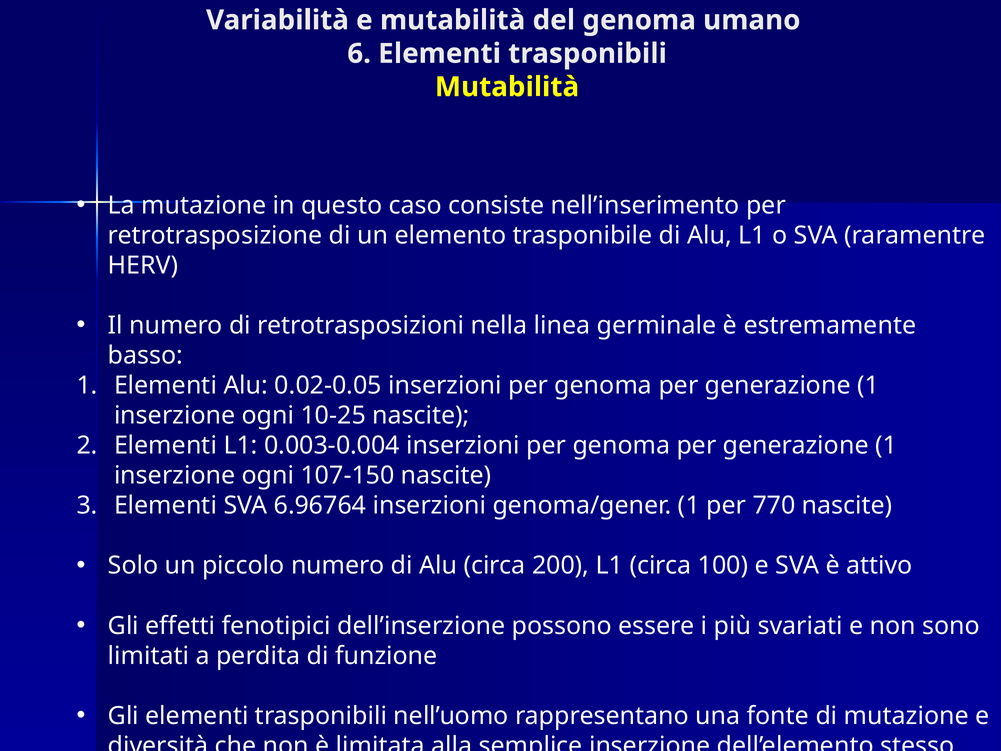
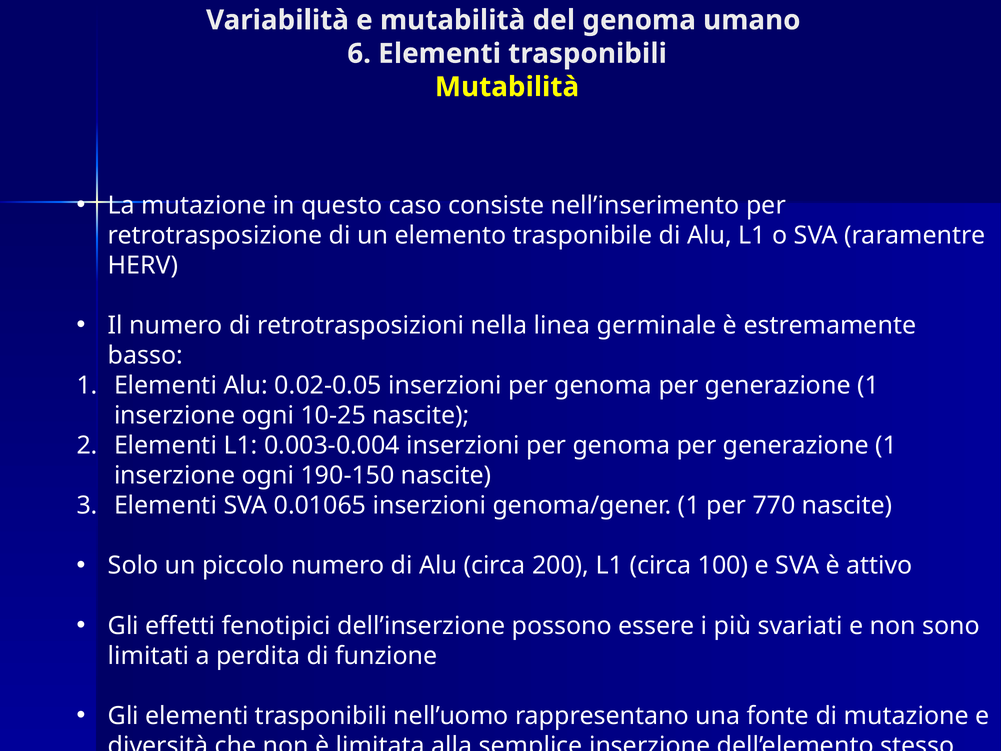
107-150: 107-150 -> 190-150 (348, 475)
6.96764: 6.96764 -> 0.01065 (320, 505)
